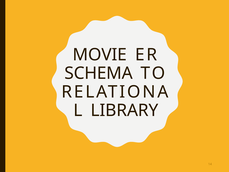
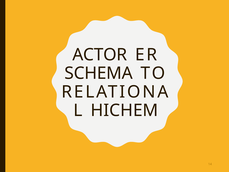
MOVIE: MOVIE -> ACTOR (100, 55)
LIBRARY: LIBRARY -> HICHEM (124, 110)
